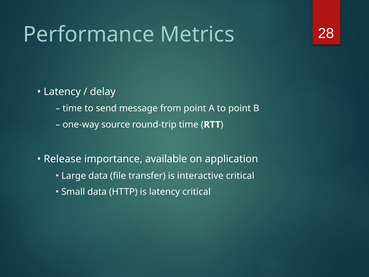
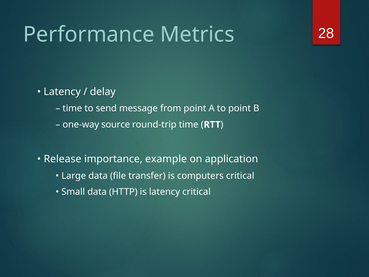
available: available -> example (166, 159)
interactive: interactive -> computers (200, 176)
